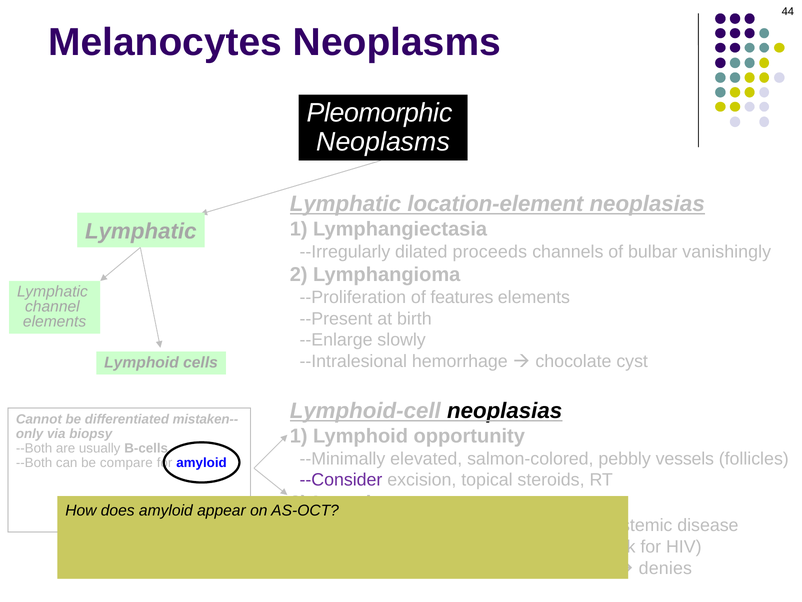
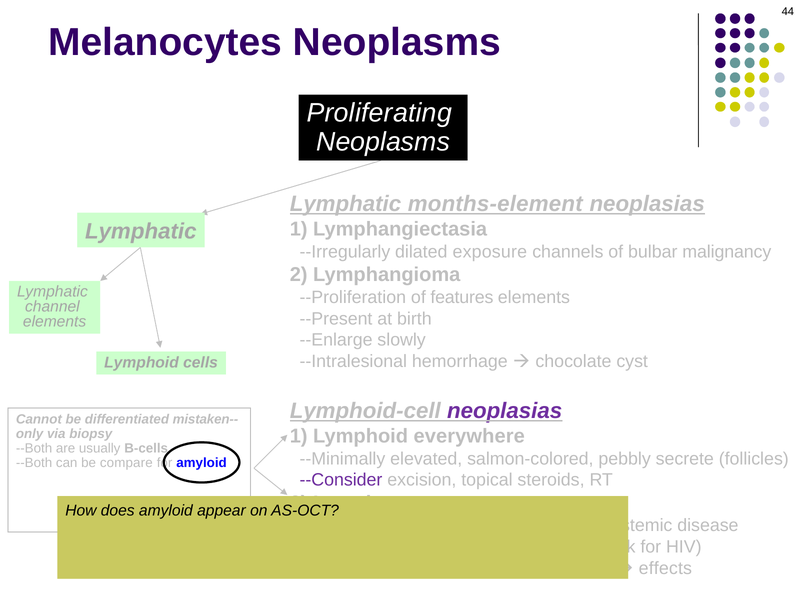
Pleomorphic: Pleomorphic -> Proliferating (379, 113)
location-element: location-element -> months-element (495, 204)
proceeds: proceeds -> exposure (490, 252)
vanishingly: vanishingly -> malignancy (727, 252)
neoplasias colour: black -> purple (505, 411)
opportunity: opportunity -> everywhere (469, 436)
vessels: vessels -> secrete (685, 458)
denies: denies -> effects (665, 568)
